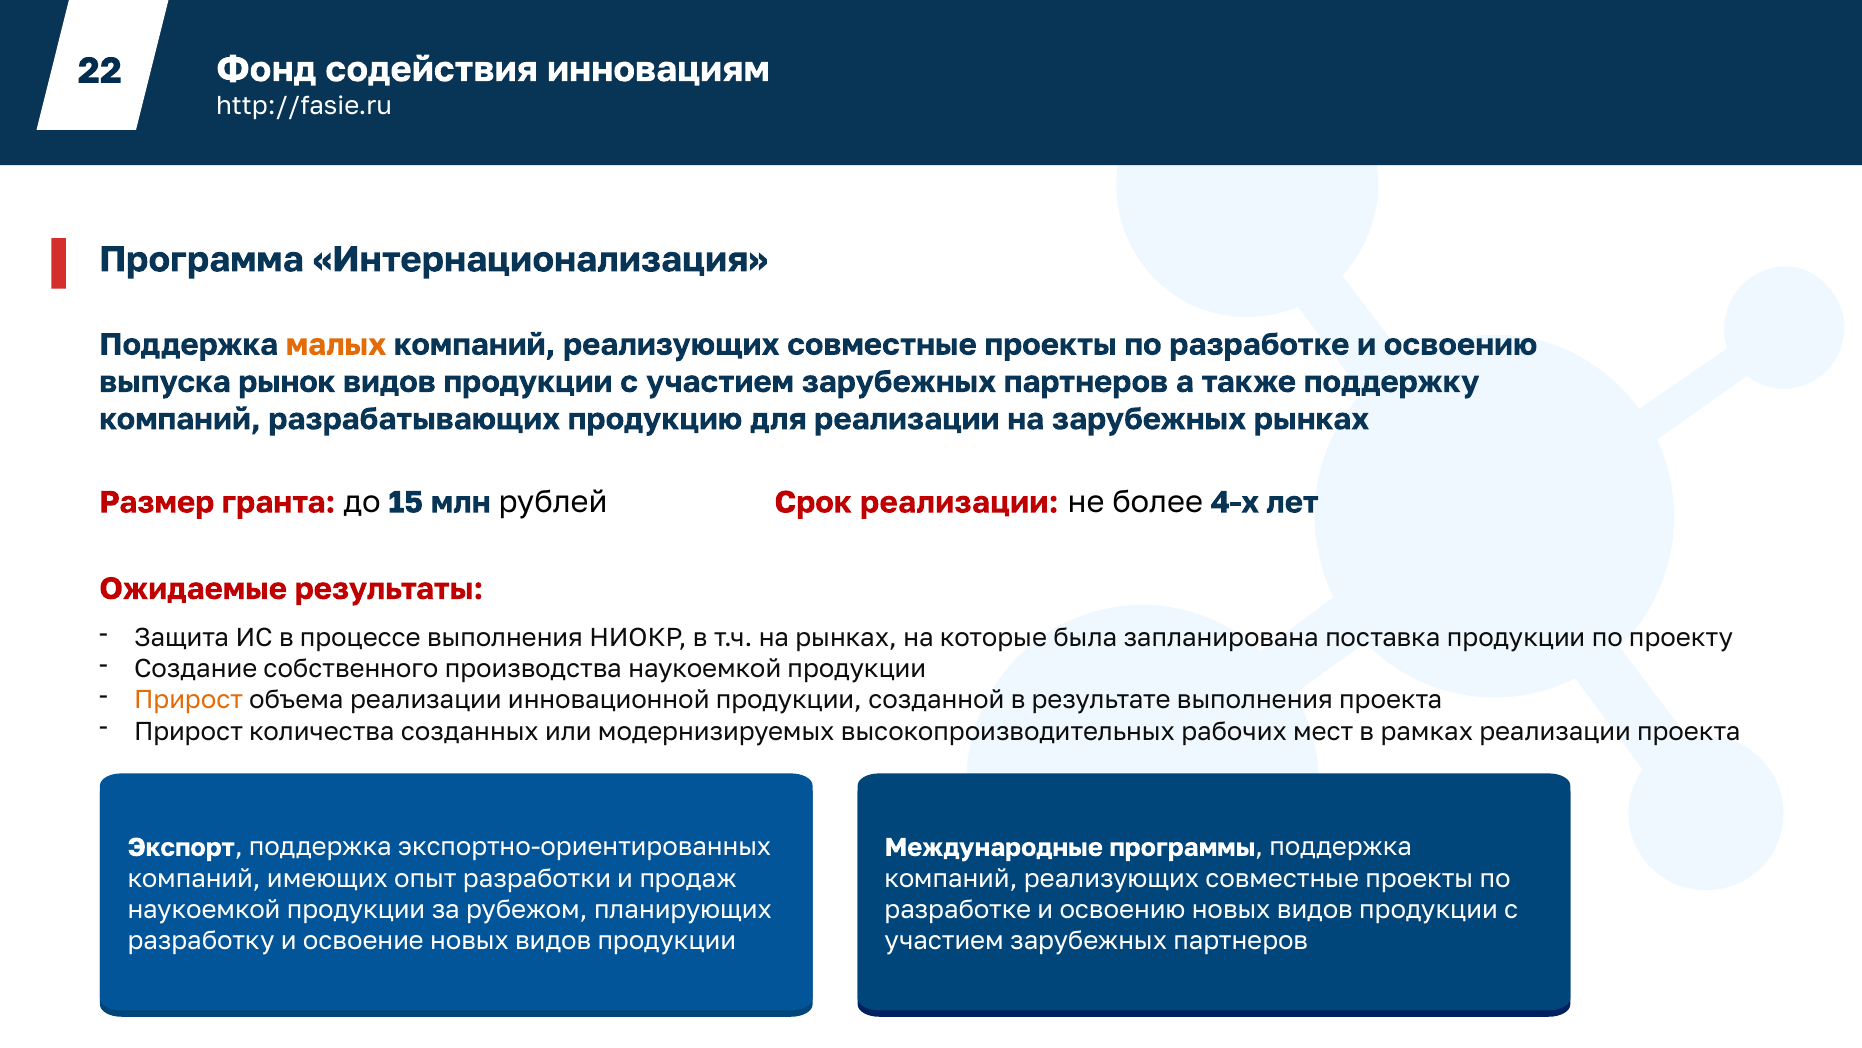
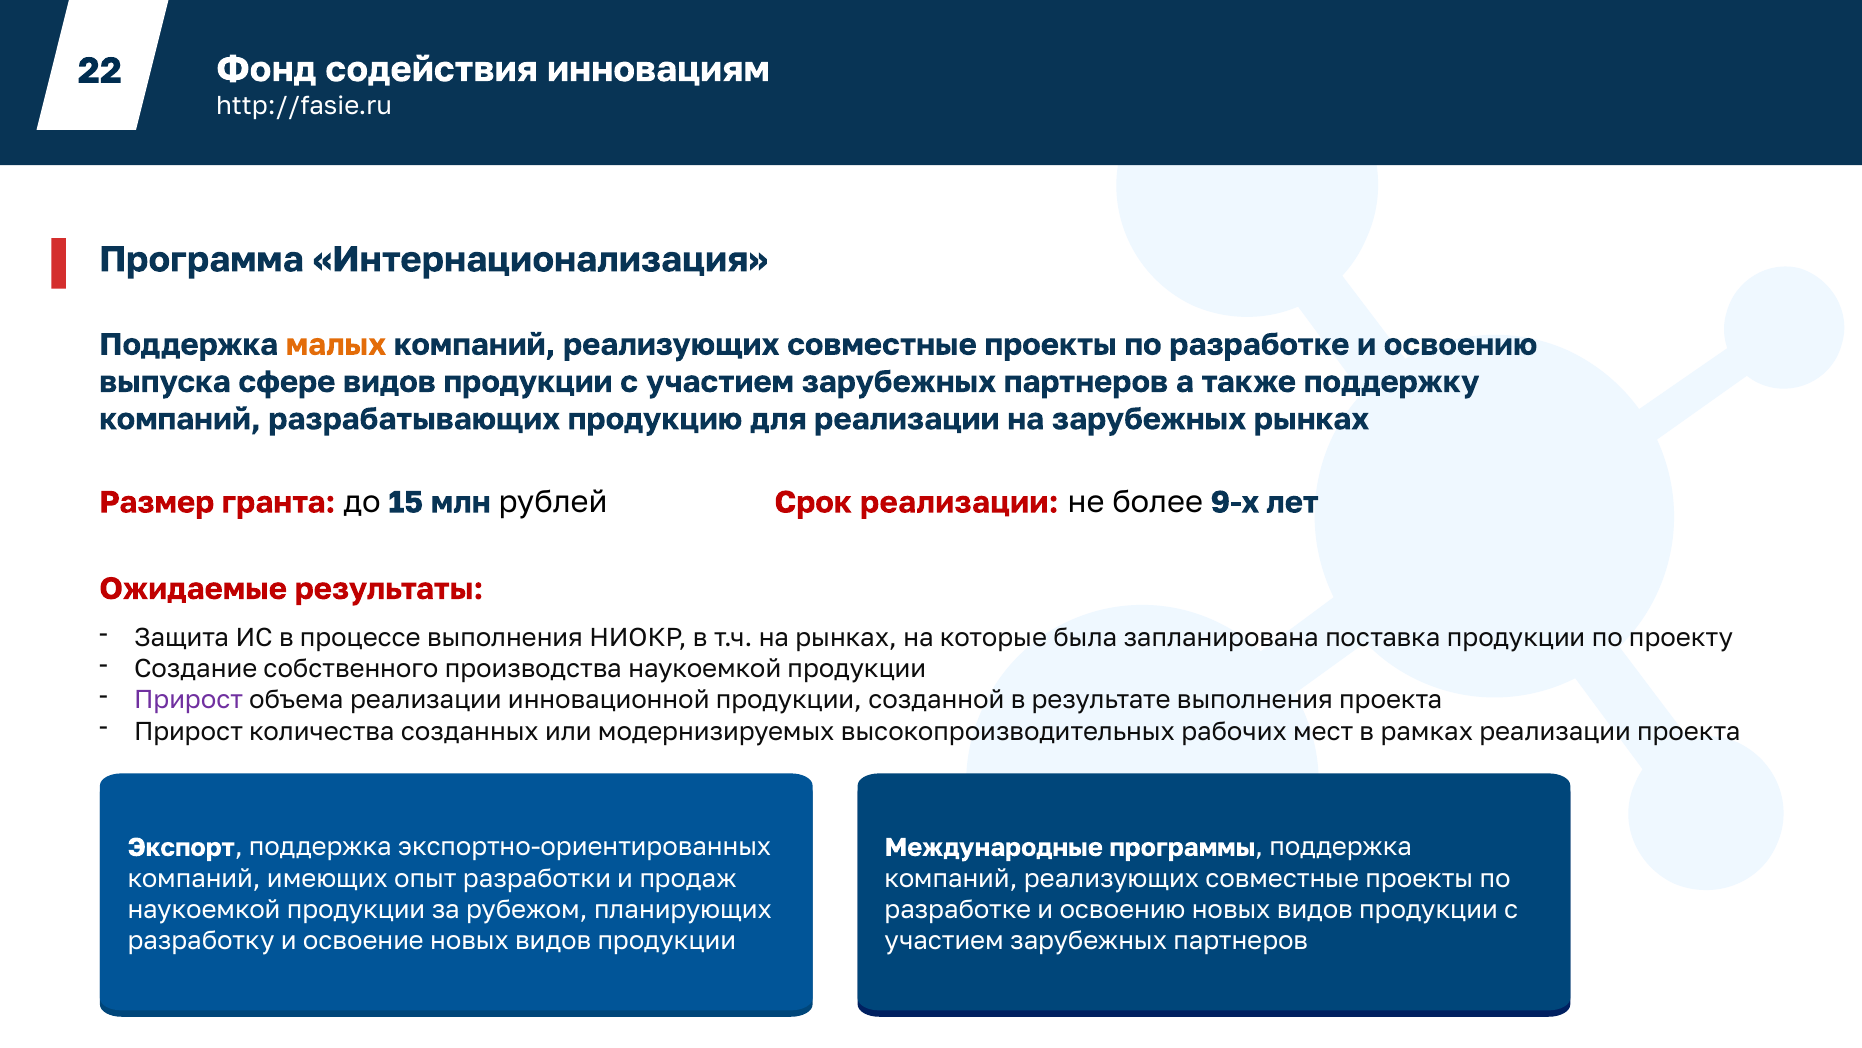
рынок: рынок -> сфере (287, 382)
4-х: 4-х -> 9-х (1235, 502)
Прирост colour: orange -> purple (189, 700)
